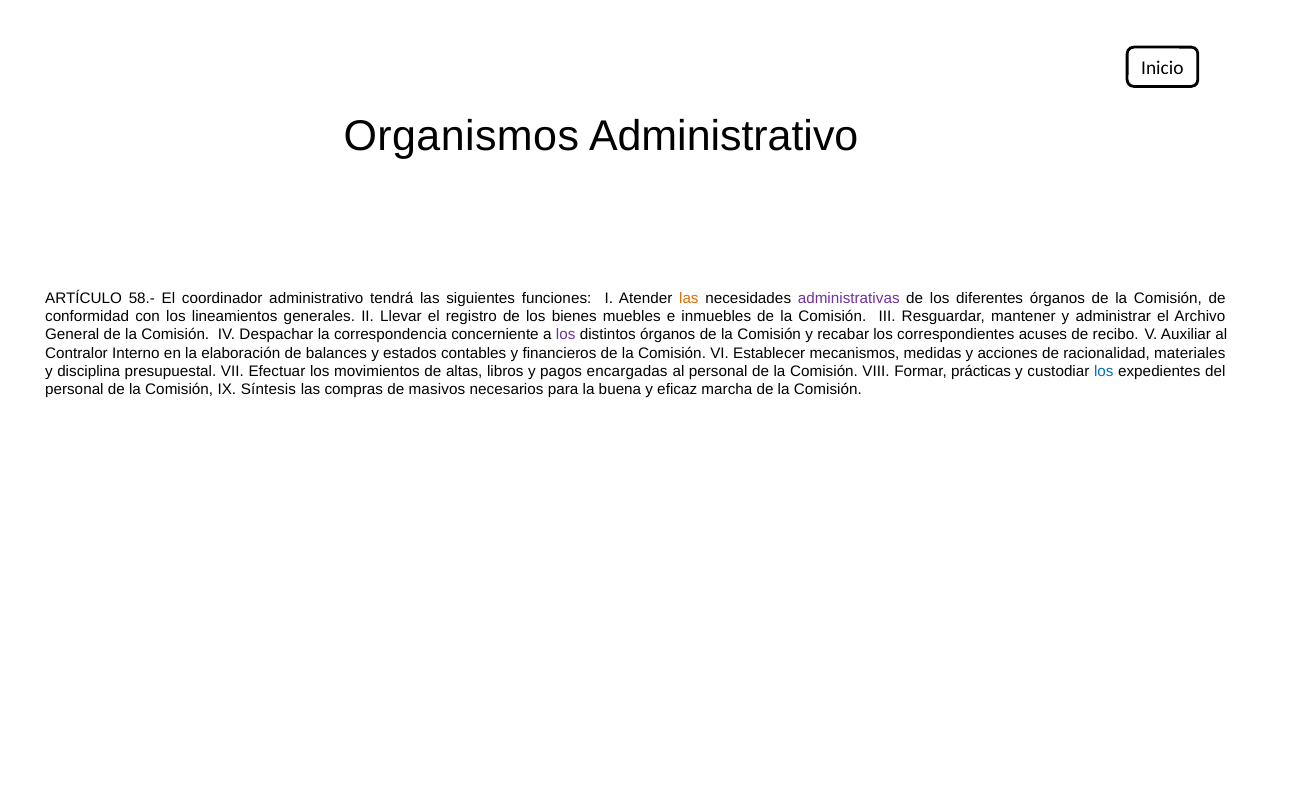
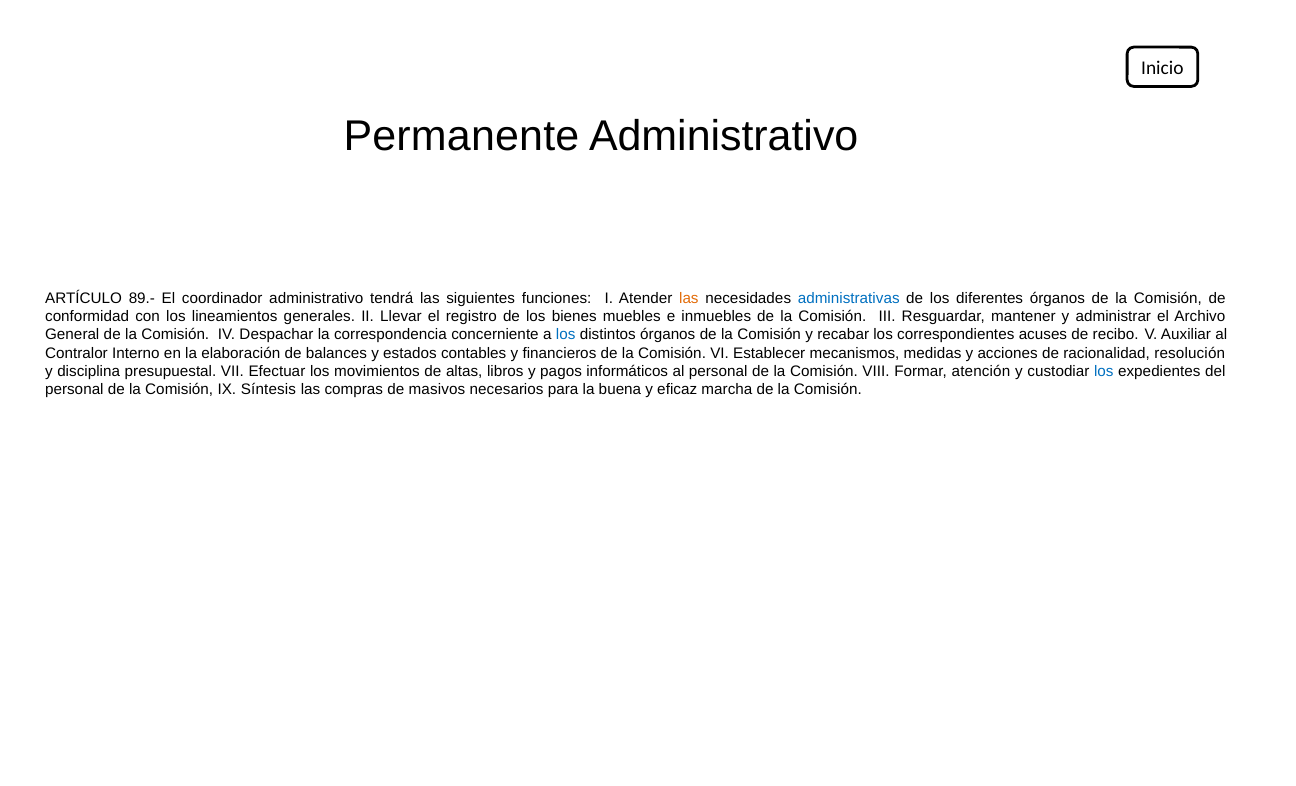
Organismos: Organismos -> Permanente (461, 136)
58.-: 58.- -> 89.- (142, 298)
administrativas colour: purple -> blue (849, 298)
los colour: purple -> blue (566, 334)
materiales: materiales -> resolución (1190, 353)
encargadas: encargadas -> informáticos (627, 371)
prácticas: prácticas -> atención (981, 371)
